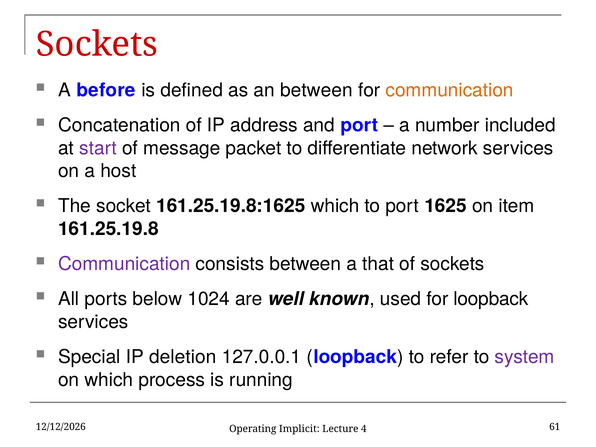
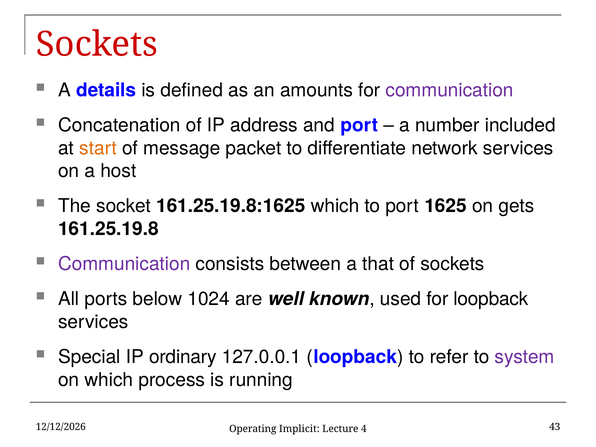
before: before -> details (106, 90)
an between: between -> amounts (317, 90)
communication colour: orange -> purple (450, 90)
start colour: purple -> orange (98, 148)
item: item -> gets (516, 206)
deletion: deletion -> ordinary (183, 357)
61: 61 -> 43 (555, 427)
